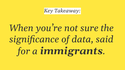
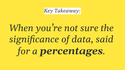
immigrants: immigrants -> percentages (71, 51)
